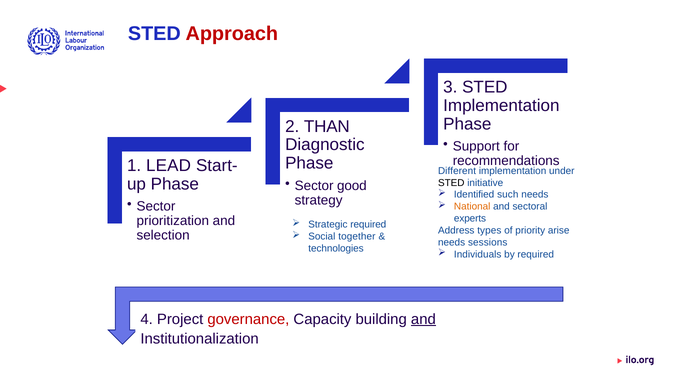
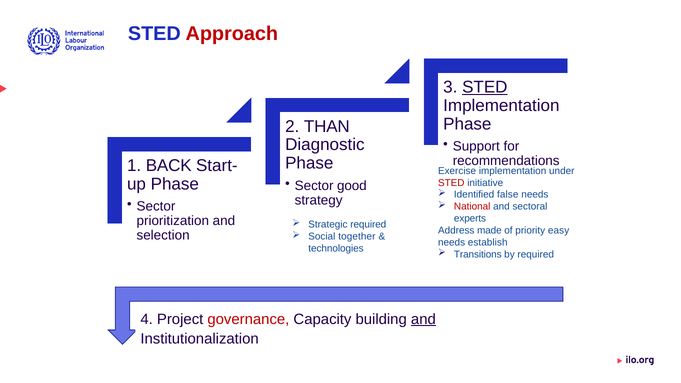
STED underline: none -> present (485, 87)
LEAD: LEAD -> BACK (169, 166)
Different: Different -> Exercise (457, 171)
STED colour: black -> red (451, 183)
such: such -> false (508, 195)
National colour: orange -> red (472, 207)
types: types -> made (489, 231)
arise: arise -> easy (559, 231)
sessions: sessions -> establish (488, 242)
Individuals: Individuals -> Transitions (478, 254)
